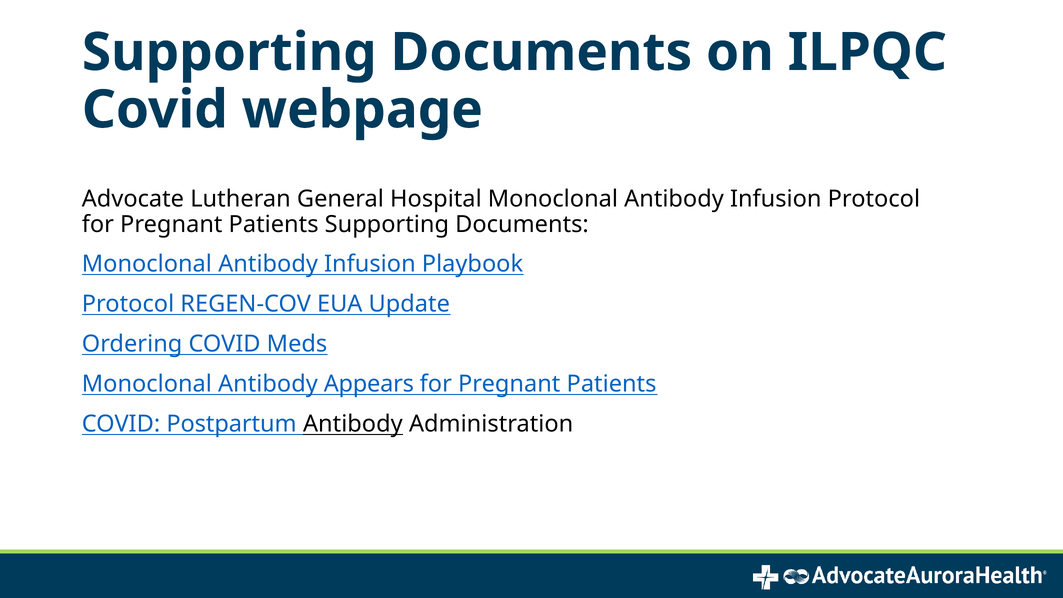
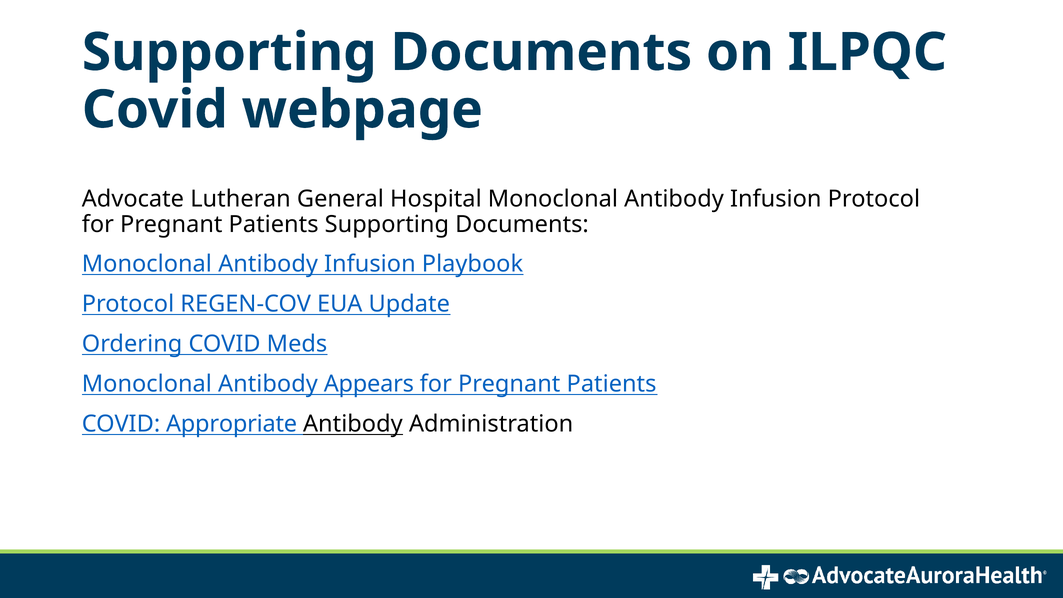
Postpartum: Postpartum -> Appropriate (232, 424)
